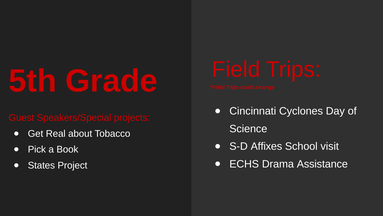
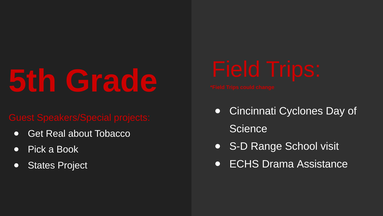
Affixes: Affixes -> Range (266, 146)
